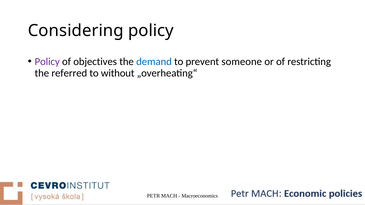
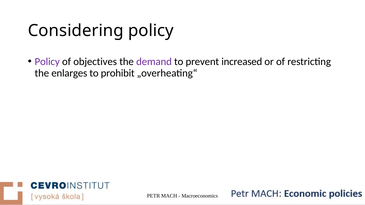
demand colour: blue -> purple (154, 62)
someone: someone -> increased (242, 62)
referred: referred -> enlarges (69, 73)
without: without -> prohibit (118, 73)
